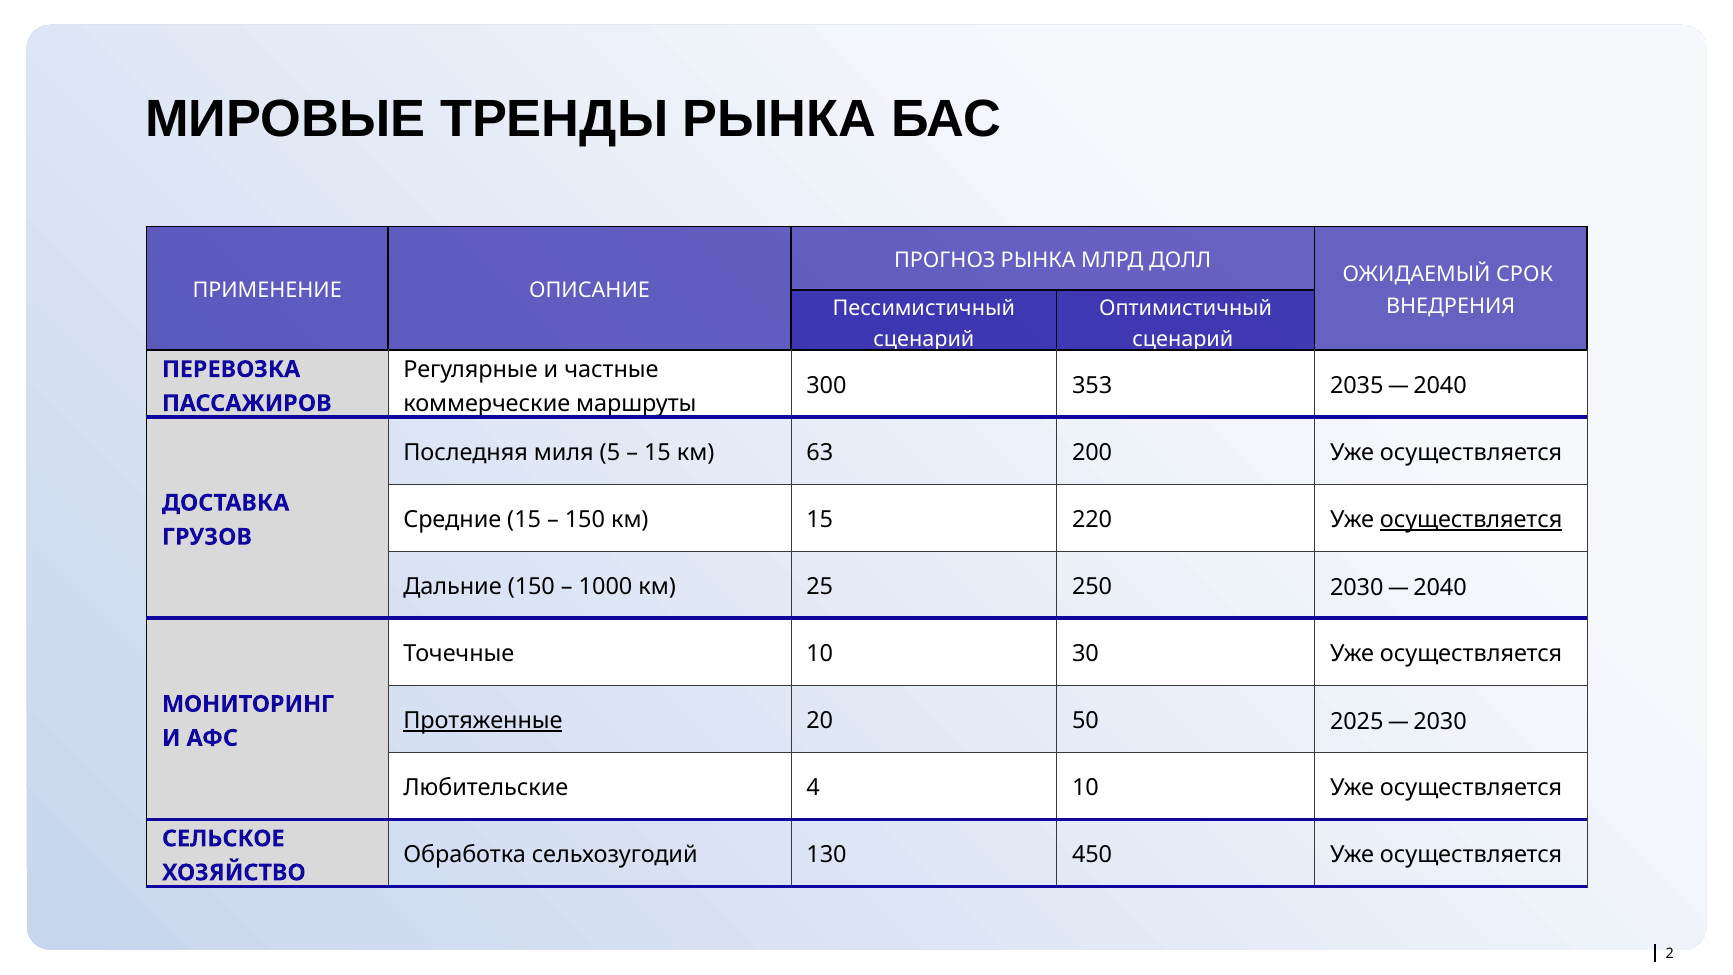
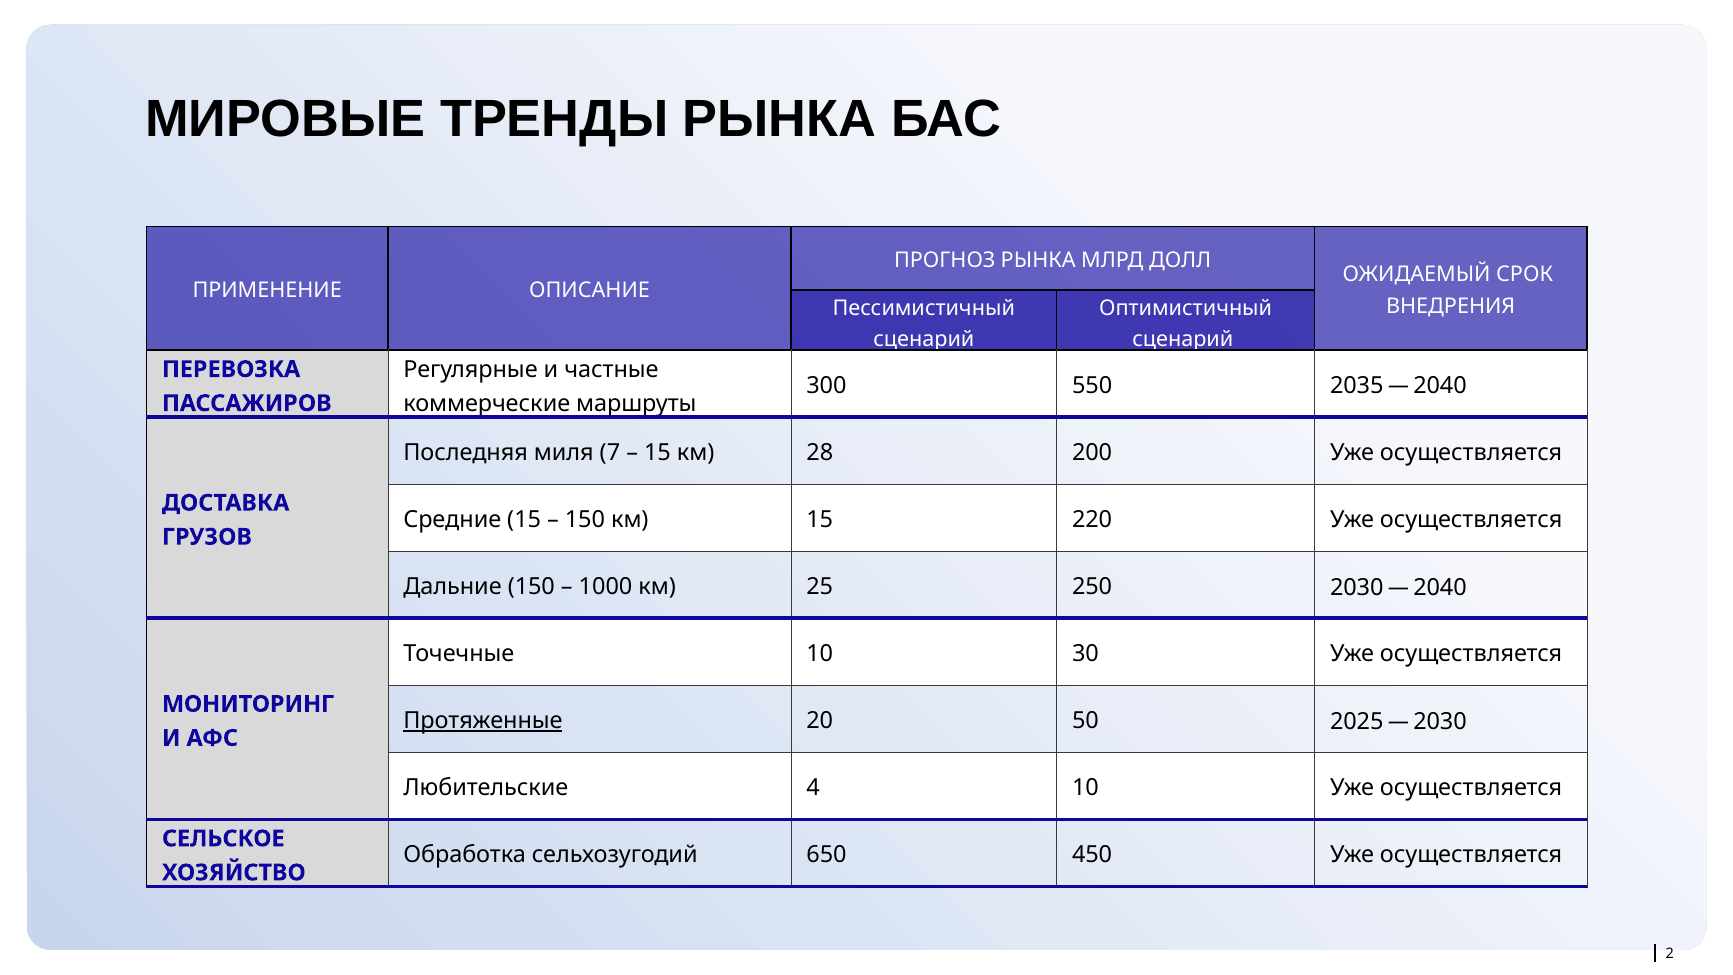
353: 353 -> 550 (1092, 386)
5: 5 -> 7 (610, 453)
63: 63 -> 28 (820, 453)
осуществляется underline: present -> none (1471, 520)
130: 130 -> 650 (827, 855)
